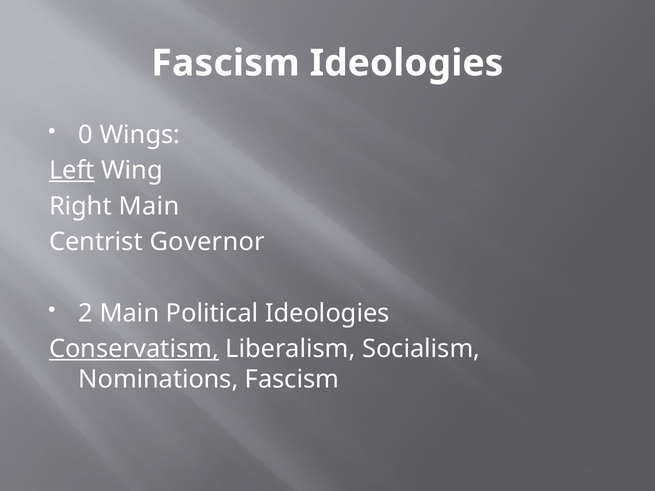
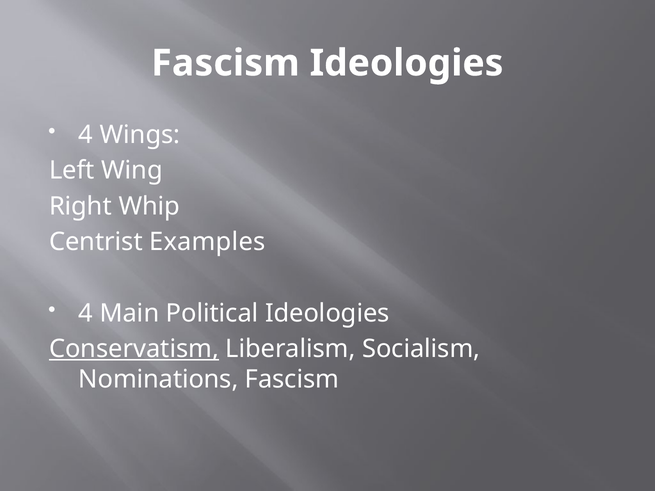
0: 0 -> 4 (86, 135)
Left underline: present -> none (72, 171)
Right Main: Main -> Whip (149, 206)
Governor: Governor -> Examples (207, 242)
2: 2 -> 4 (86, 313)
